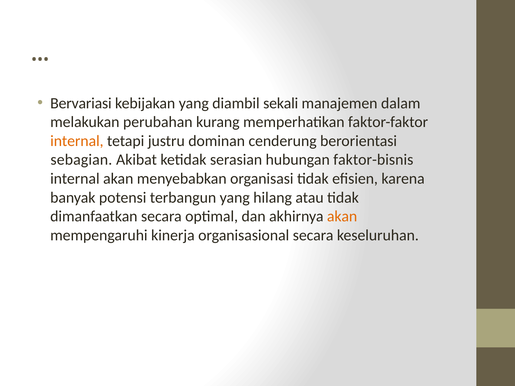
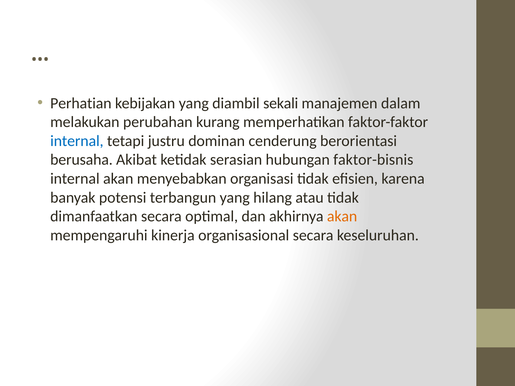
Bervariasi: Bervariasi -> Perhatian (81, 103)
internal colour: orange -> blue (77, 141)
sebagian: sebagian -> berusaha (81, 160)
